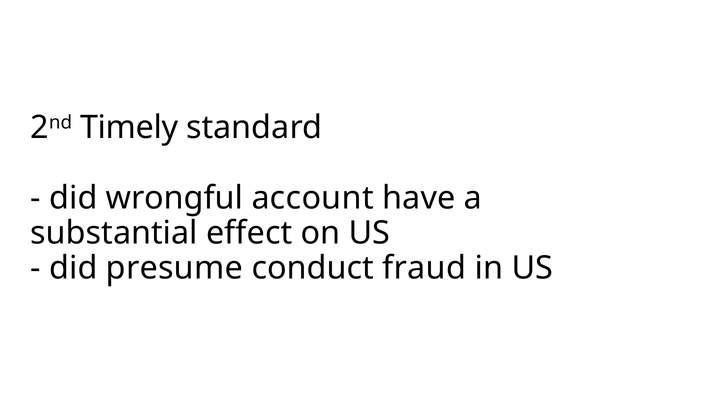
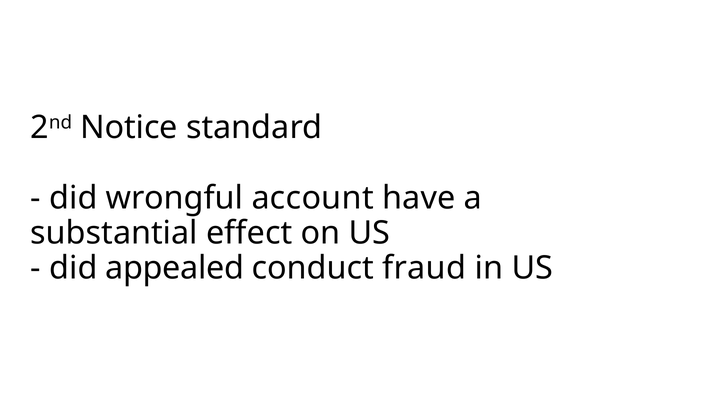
Timely: Timely -> Notice (129, 128)
presume: presume -> appealed (175, 268)
